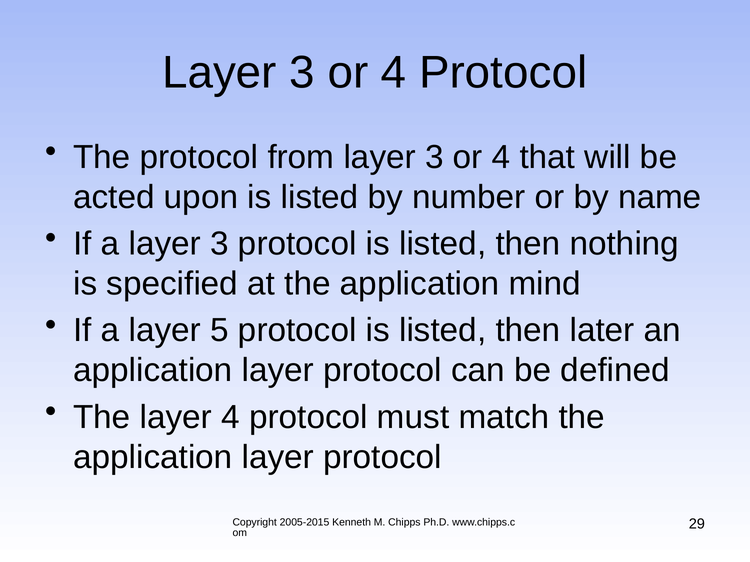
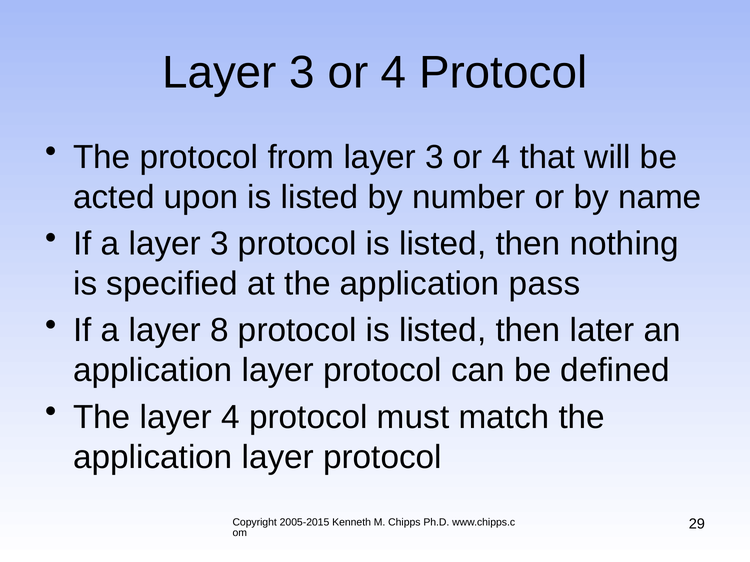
mind: mind -> pass (545, 284)
5: 5 -> 8 (219, 331)
